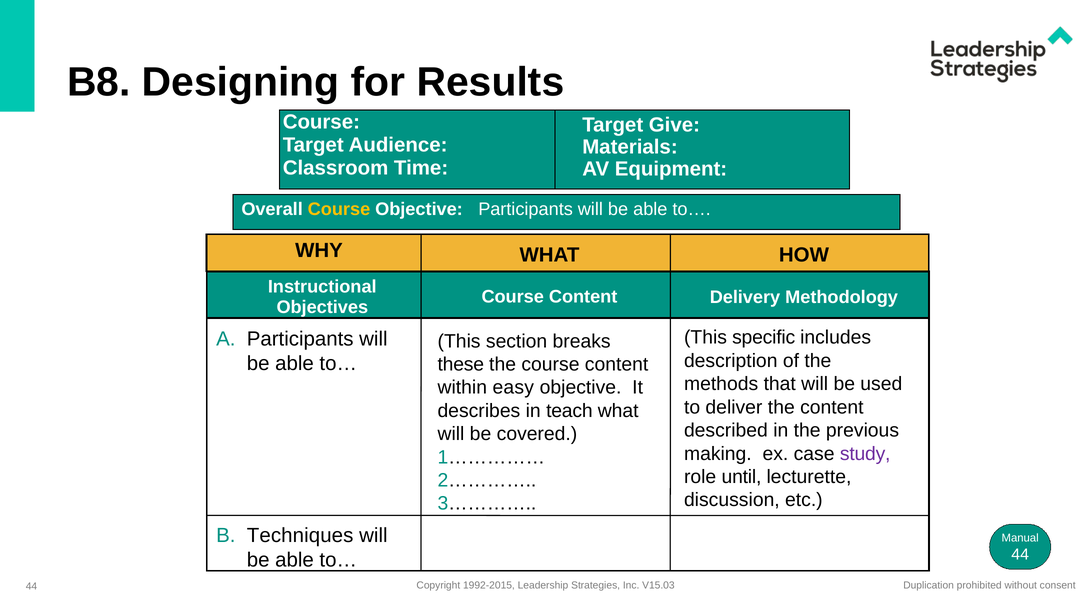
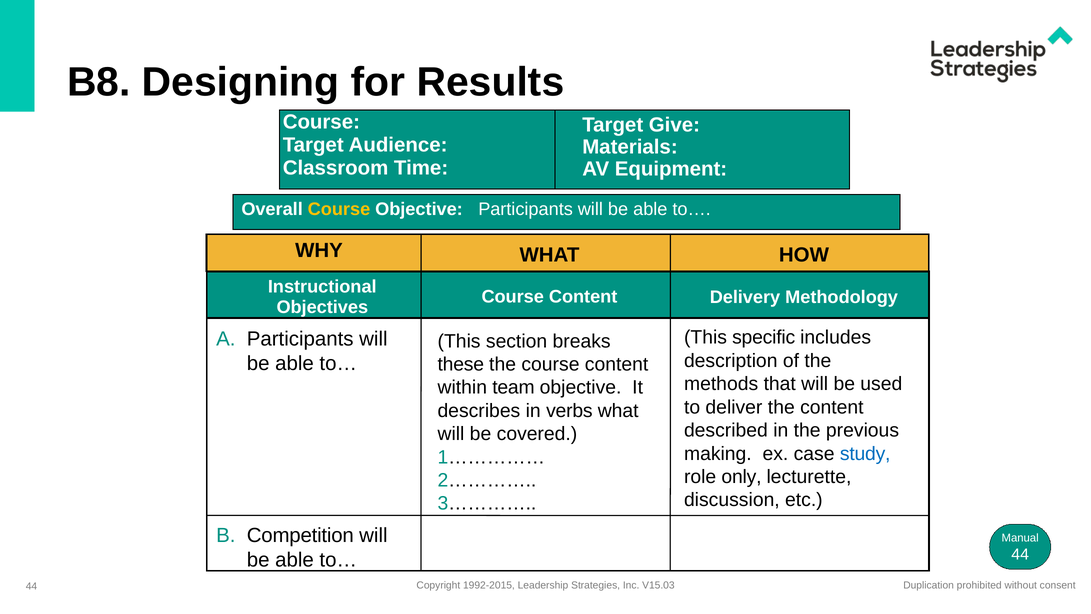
easy: easy -> team (513, 387)
teach: teach -> verbs (569, 411)
study colour: purple -> blue (865, 453)
until: until -> only (741, 477)
Techniques: Techniques -> Competition (300, 535)
